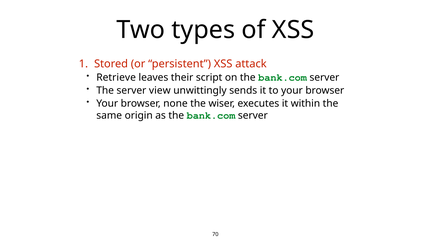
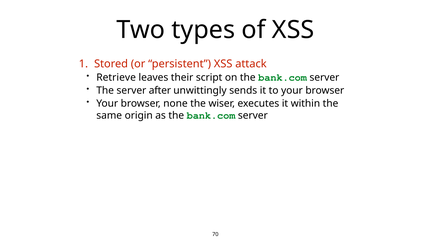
view: view -> after (160, 91)
